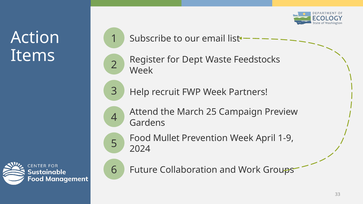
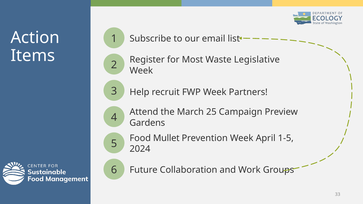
Dept: Dept -> Most (192, 60)
Feedstocks: Feedstocks -> Legislative (257, 60)
1-9: 1-9 -> 1-5 (286, 138)
